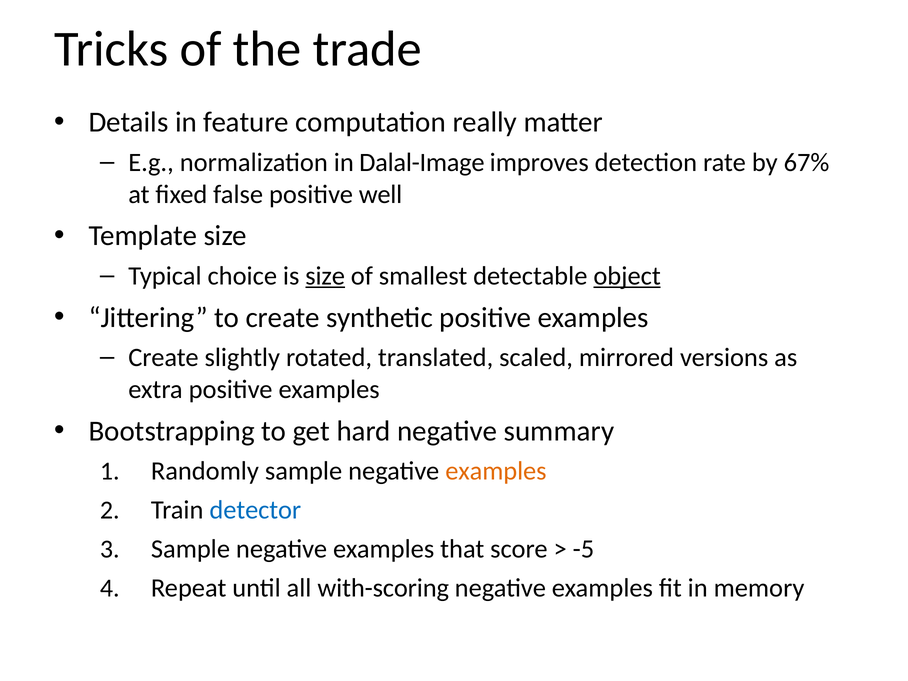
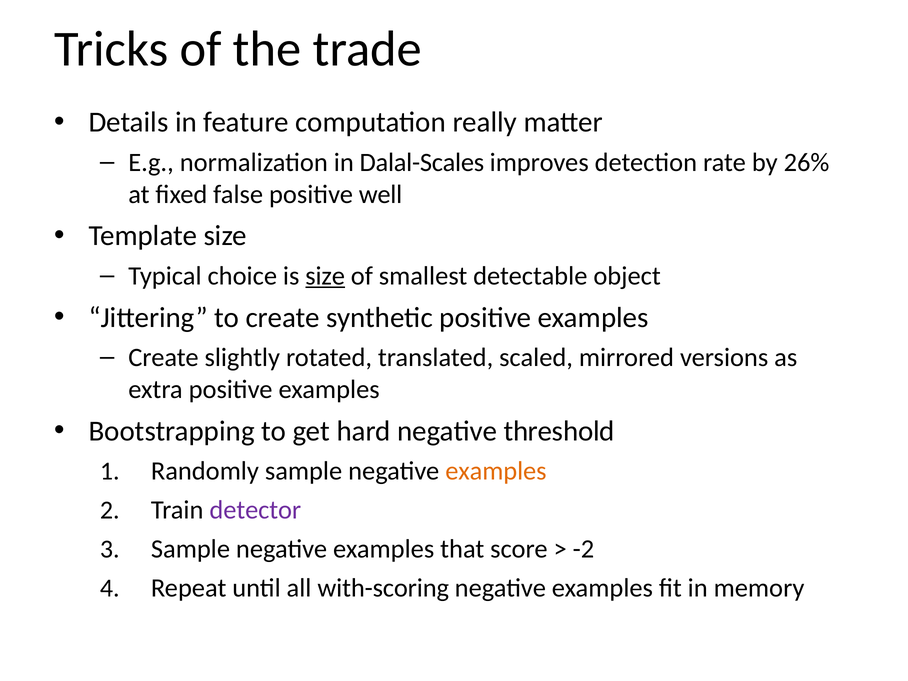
Dalal-Image: Dalal-Image -> Dalal-Scales (422, 163)
67%: 67% -> 26% (807, 163)
object underline: present -> none (627, 276)
summary: summary -> threshold (559, 431)
detector colour: blue -> purple (255, 510)
-5: -5 -> -2 (583, 549)
